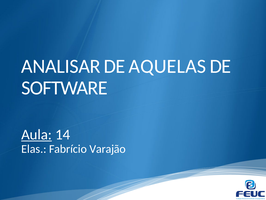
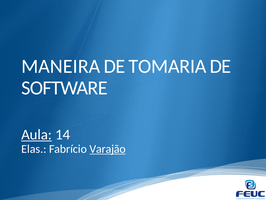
ANALISAR: ANALISAR -> MANEIRA (61, 66)
AQUELAS: AQUELAS -> TOMARIA (167, 66)
Varajão underline: none -> present (108, 149)
